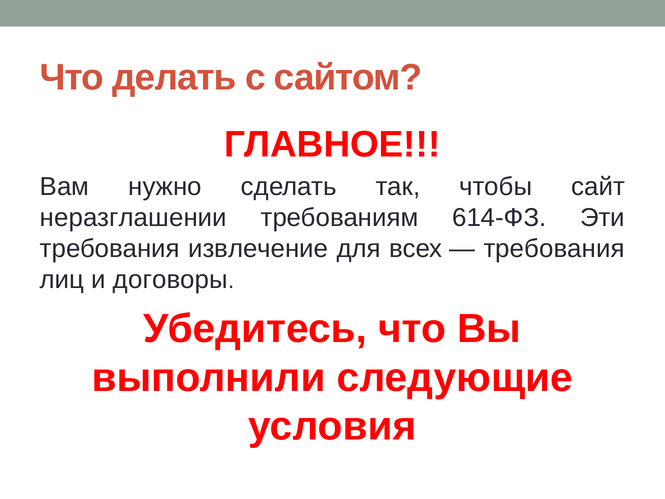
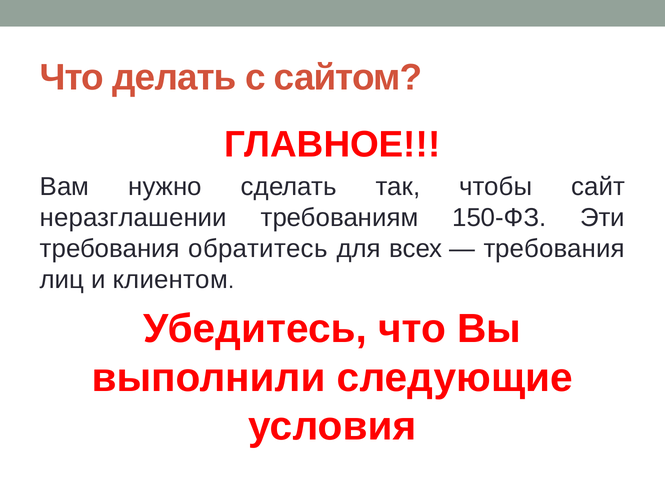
614-ФЗ: 614-ФЗ -> 150-ФЗ (499, 218)
извлечение: извлечение -> обратитесь (258, 249)
договоры: договоры -> клиентом (170, 280)
